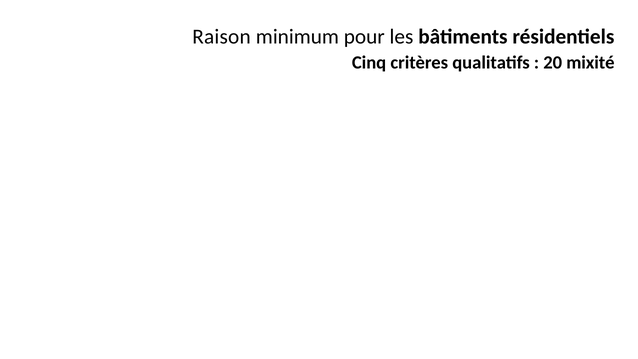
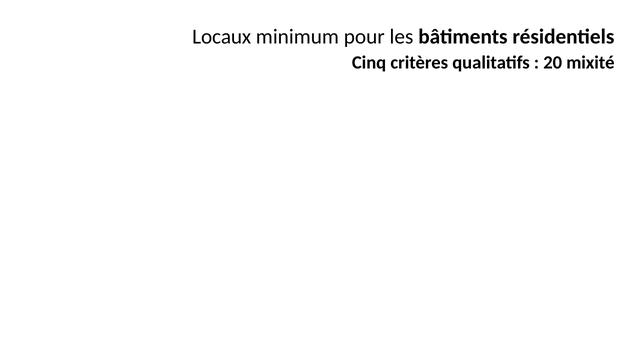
Raison: Raison -> Locaux (222, 37)
